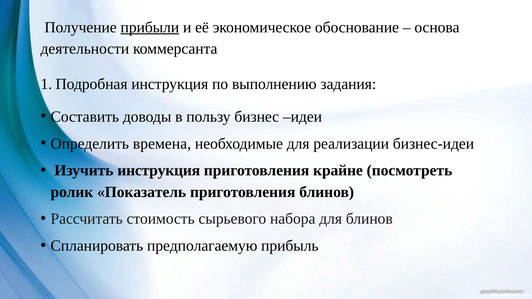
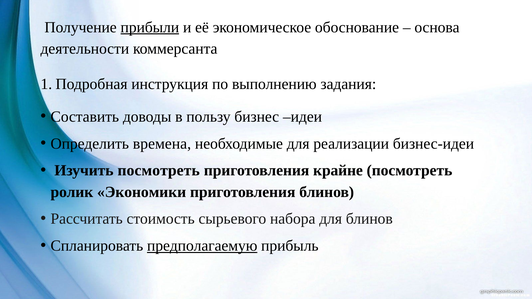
Изучить инструкция: инструкция -> посмотреть (159, 171)
Показатель: Показатель -> Экономики (142, 192)
предполагаемую underline: none -> present (202, 246)
